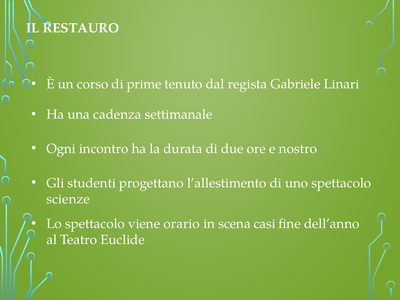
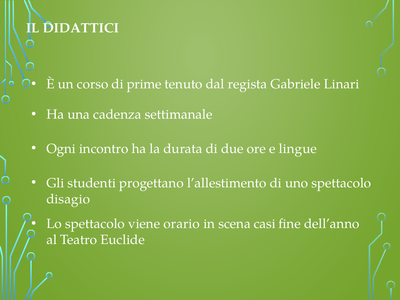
RESTAURO: RESTAURO -> DIDATTICI (81, 28)
nostro: nostro -> lingue (298, 149)
scienze: scienze -> disagio (68, 199)
